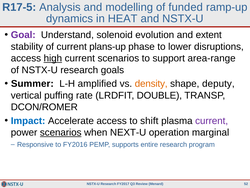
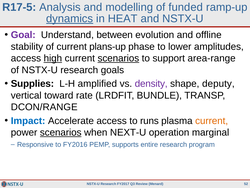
dynamics underline: none -> present (70, 19)
solenoid: solenoid -> between (115, 35)
extent: extent -> offline (209, 35)
disruptions: disruptions -> amplitudes (219, 47)
scenarios underline: none -> present (118, 58)
Summer: Summer -> Supplies (32, 83)
density colour: orange -> purple (151, 83)
puffing: puffing -> toward (59, 95)
DOUBLE: DOUBLE -> BUNDLE (159, 95)
DCON/ROMER: DCON/ROMER -> DCON/RANGE (44, 107)
shift: shift -> runs (149, 120)
current colour: purple -> orange (212, 120)
